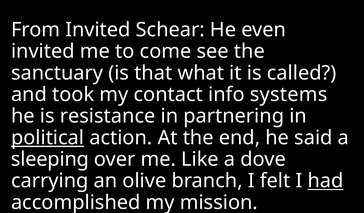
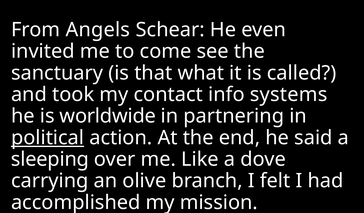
From Invited: Invited -> Angels (98, 30)
resistance: resistance -> worldwide (108, 116)
had underline: present -> none (326, 181)
